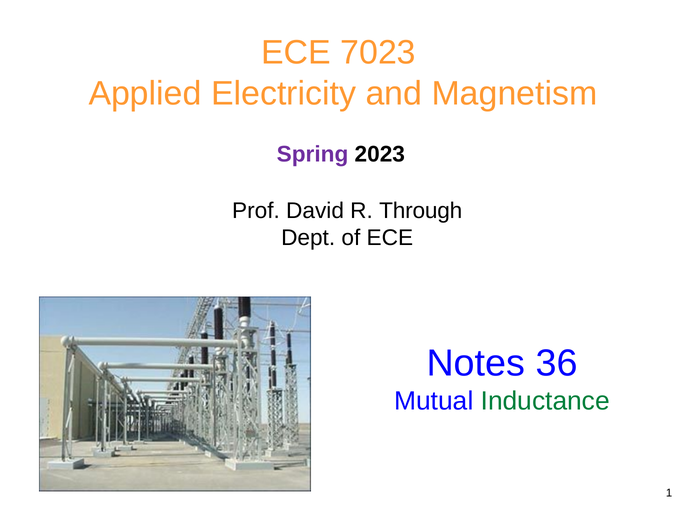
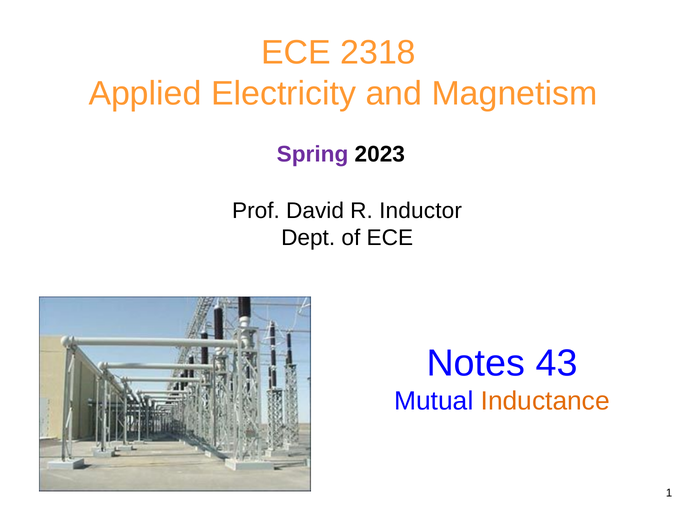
7023: 7023 -> 2318 (378, 53)
Through: Through -> Inductor (421, 211)
36: 36 -> 43 (557, 363)
Inductance colour: green -> orange (545, 401)
